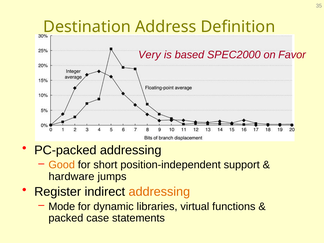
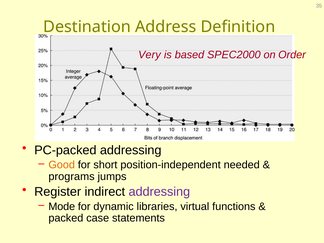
Favor: Favor -> Order (292, 55)
support: support -> needed (242, 165)
hardware: hardware -> programs (72, 177)
addressing colour: orange -> purple (159, 192)
